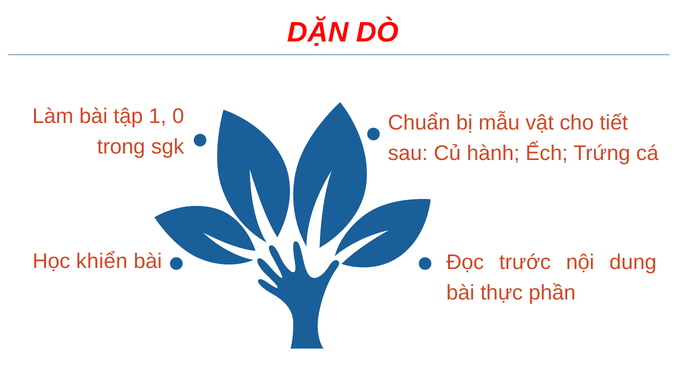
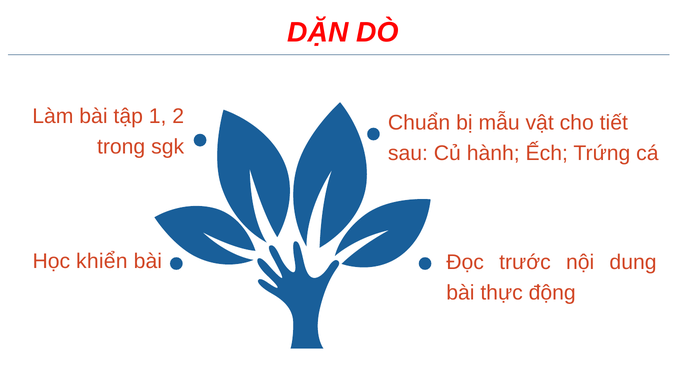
0: 0 -> 2 (178, 117)
phần: phần -> động (552, 293)
